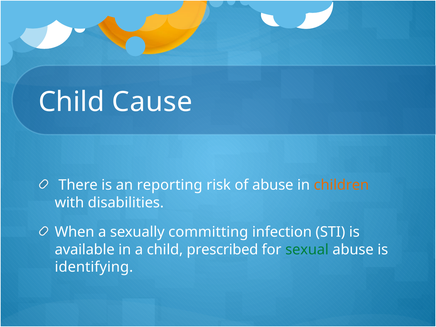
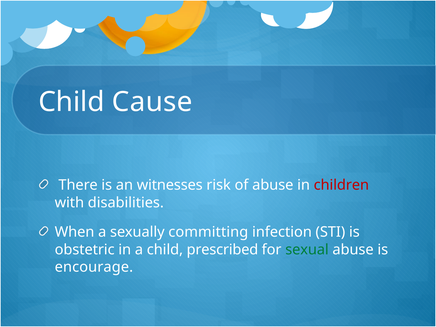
reporting: reporting -> witnesses (170, 185)
children colour: orange -> red (341, 185)
available: available -> obstetric (85, 250)
identifying: identifying -> encourage (94, 267)
